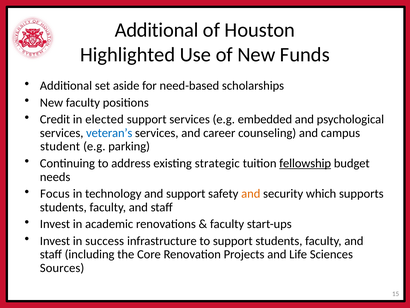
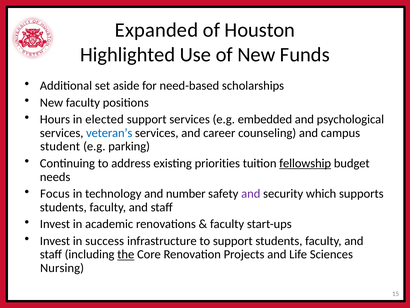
Additional: Additional -> Expanded (156, 30)
Credit: Credit -> Hours (55, 119)
strategic: strategic -> priorities (217, 163)
and support: support -> number (186, 193)
and colour: orange -> purple (251, 193)
the underline: none -> present (126, 254)
Sources: Sources -> Nursing (62, 268)
